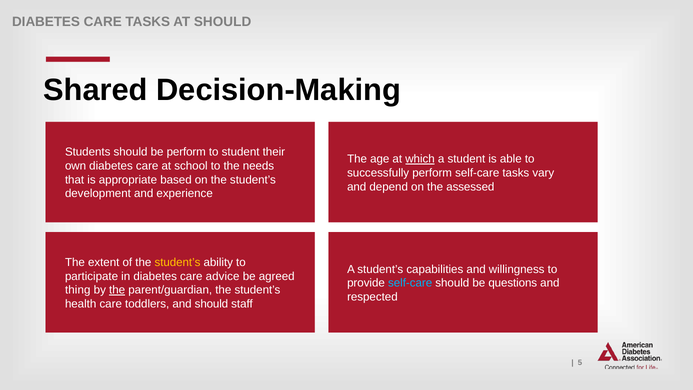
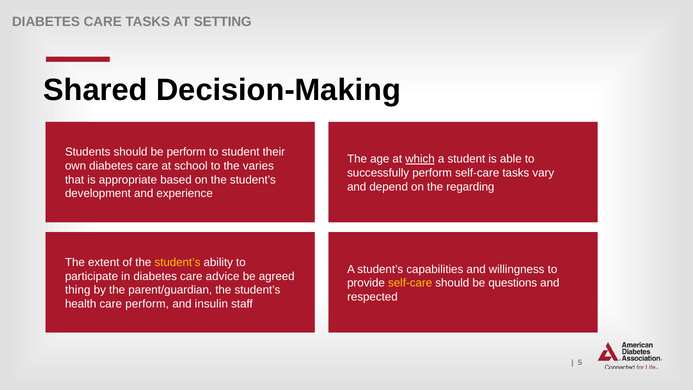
AT SHOULD: SHOULD -> SETTING (223, 22)
needs: needs -> varies (258, 166)
assessed: assessed -> regarding (470, 187)
self-care colour: light blue -> yellow (410, 283)
the underline: present -> none (117, 290)
care toddlers: toddlers -> perform (147, 304)
and should: should -> insulin (211, 304)
